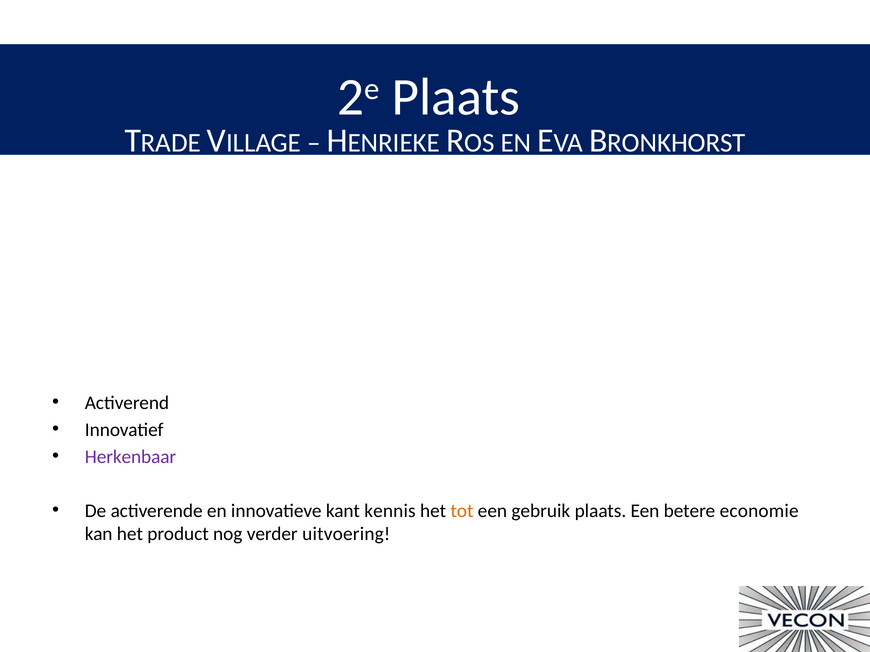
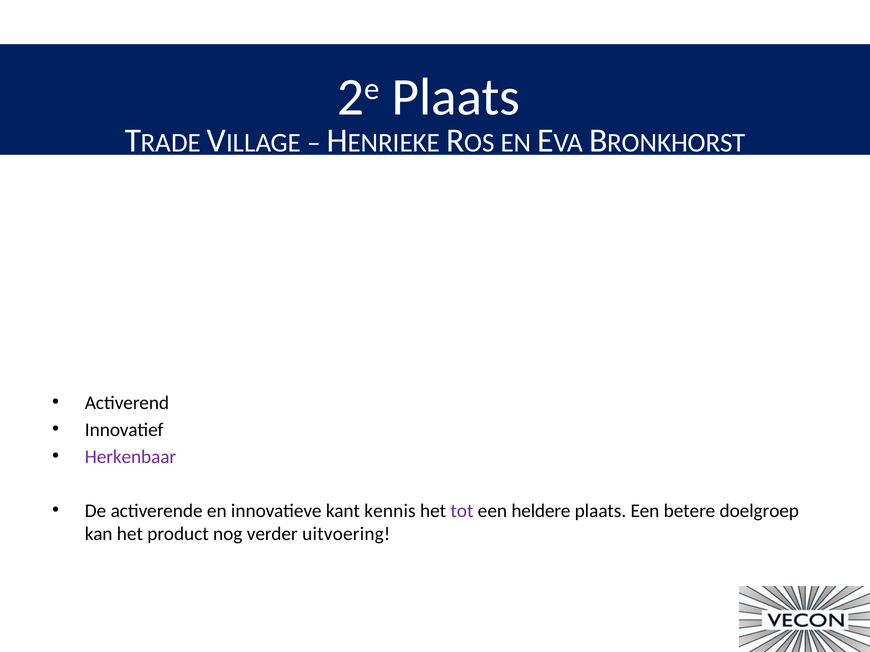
tot colour: orange -> purple (462, 511)
gebruik: gebruik -> heldere (541, 511)
economie: economie -> doelgroep (759, 511)
